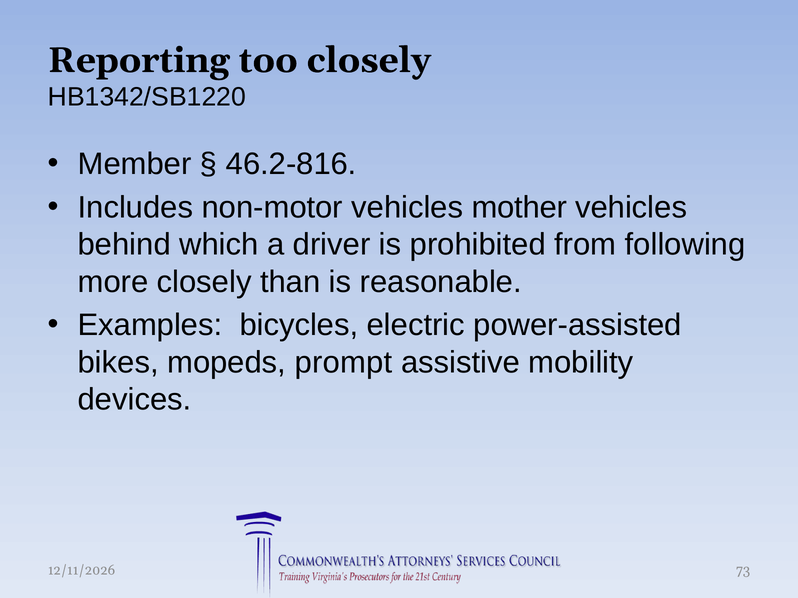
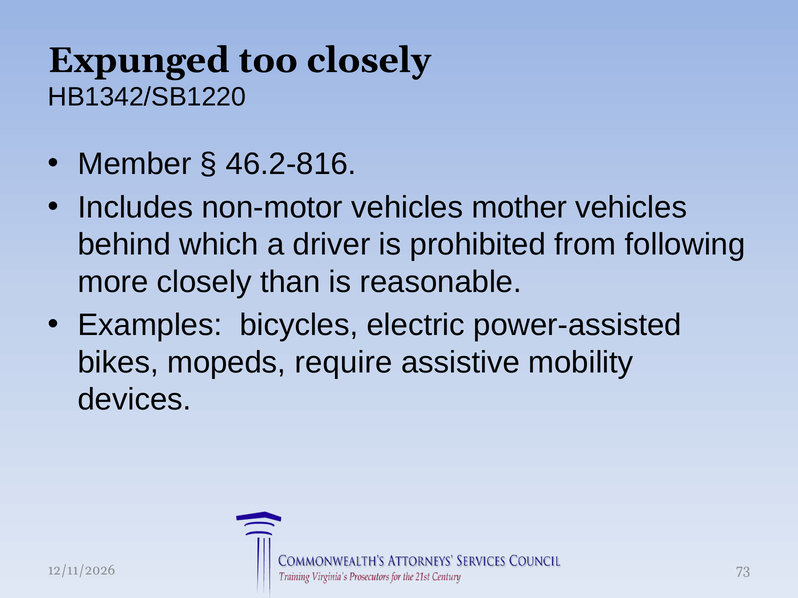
Reporting: Reporting -> Expunged (139, 60)
prompt: prompt -> require (343, 363)
